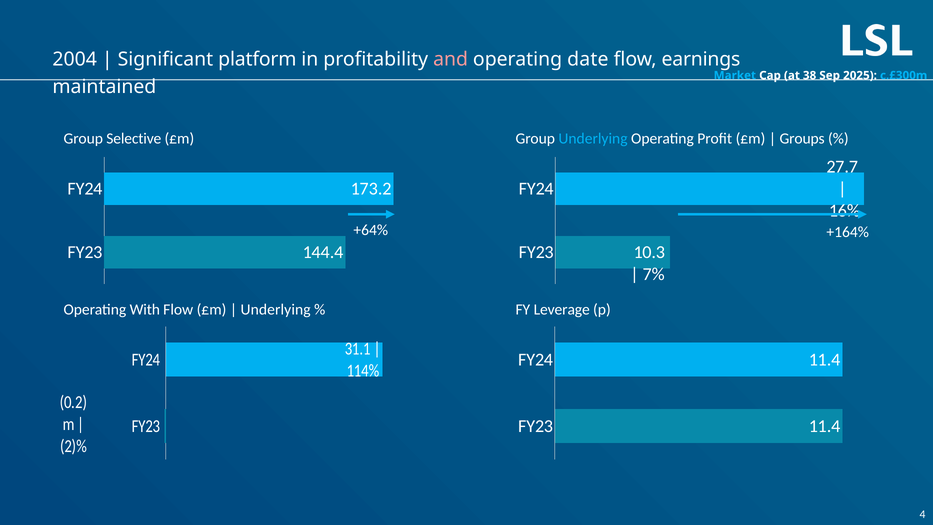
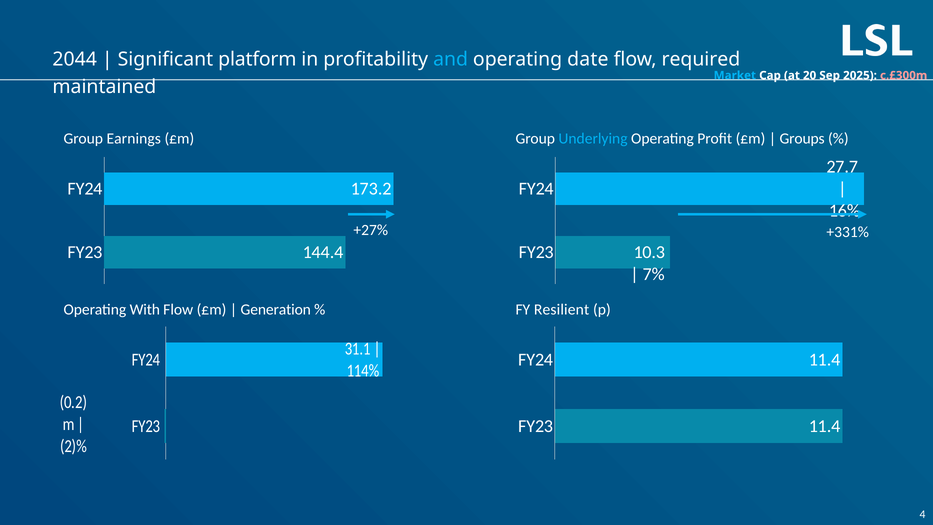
2004: 2004 -> 2044 (75, 60)
and colour: pink -> light blue (451, 60)
earnings: earnings -> required (701, 60)
38: 38 -> 20 (810, 75)
c.£300m colour: light blue -> pink (904, 75)
Selective: Selective -> Earnings (134, 139)
+64%: +64% -> +27% (371, 230)
+164%: +164% -> +331% (848, 232)
Underlying: Underlying -> Generation (276, 310)
Leverage: Leverage -> Resilient (562, 310)
